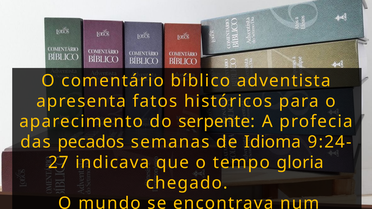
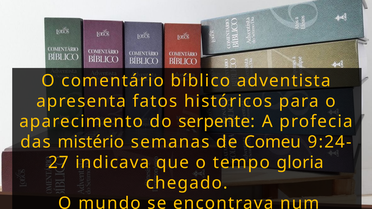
pecados: pecados -> mistério (91, 142)
Idioma: Idioma -> Comeu (273, 142)
